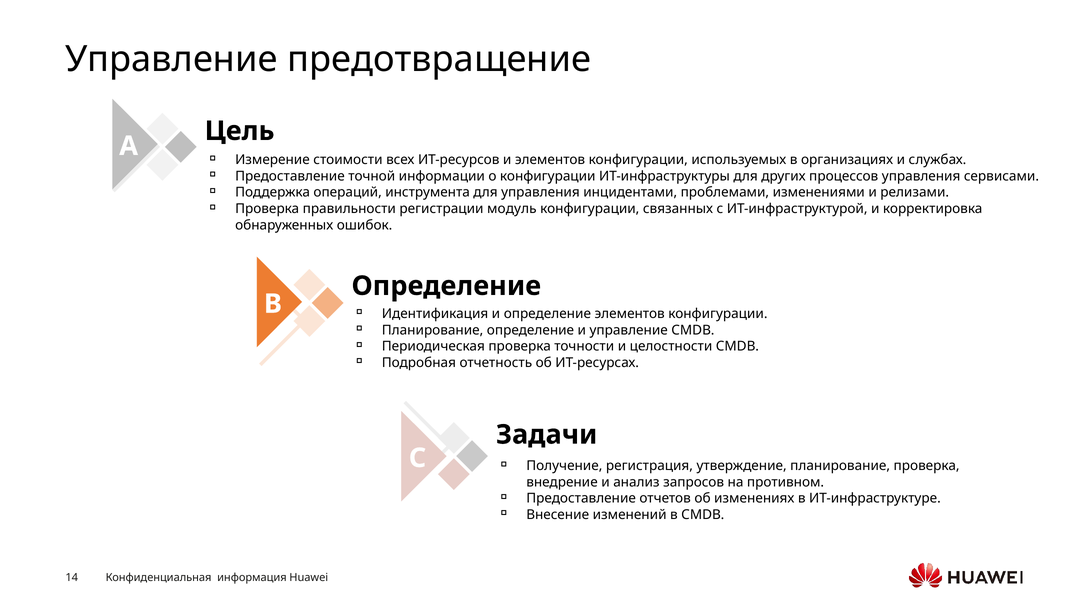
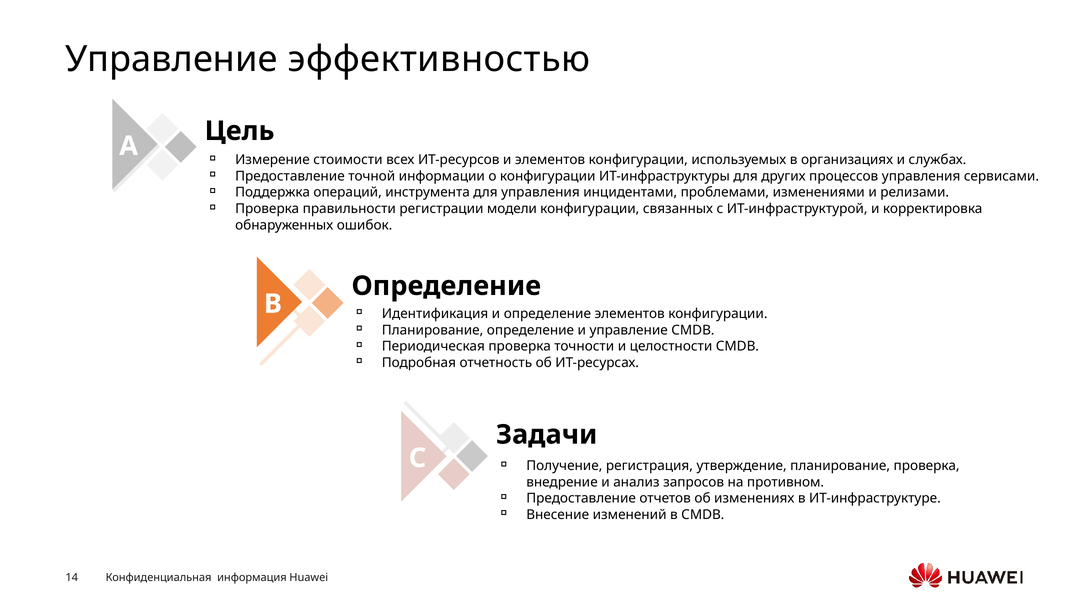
предотвращение: предотвращение -> эффективностью (439, 59)
модуль: модуль -> модели (512, 209)
